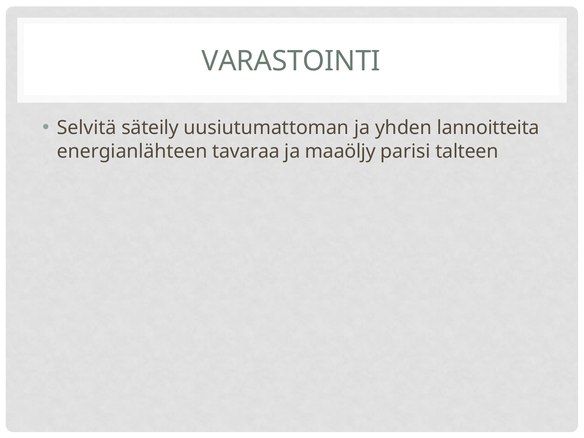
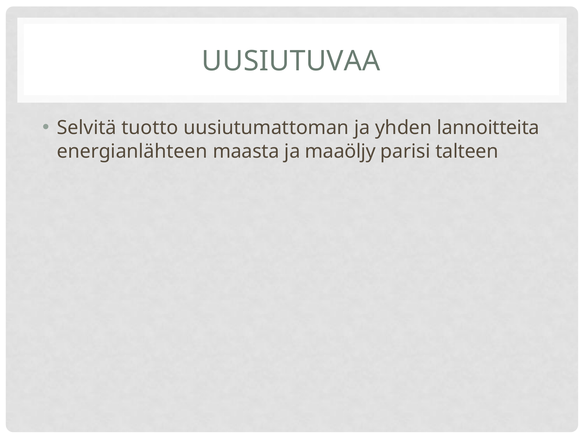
VARASTOINTI: VARASTOINTI -> UUSIUTUVAA (291, 61)
säteily: säteily -> tuotto (150, 128)
tavaraa: tavaraa -> maasta (246, 151)
